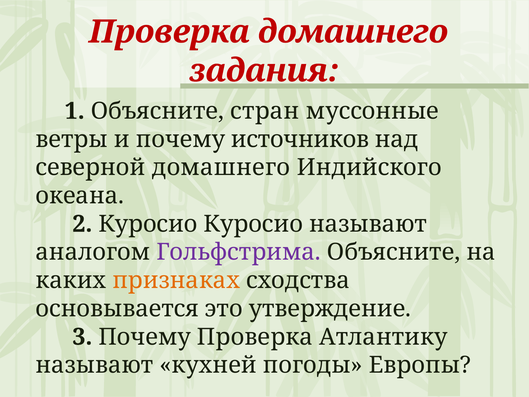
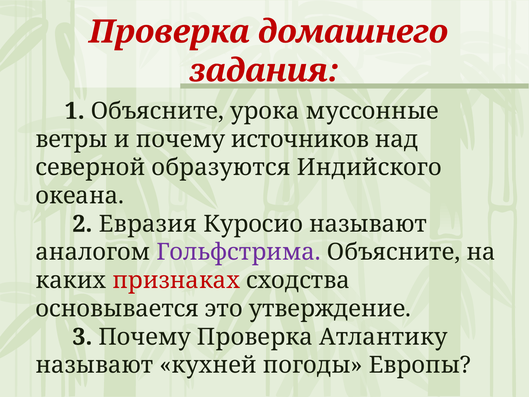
стран: стран -> урока (265, 111)
северной домашнего: домашнего -> образуются (221, 167)
2 Куросио: Куросио -> Евразия (148, 224)
признаках colour: orange -> red (176, 280)
